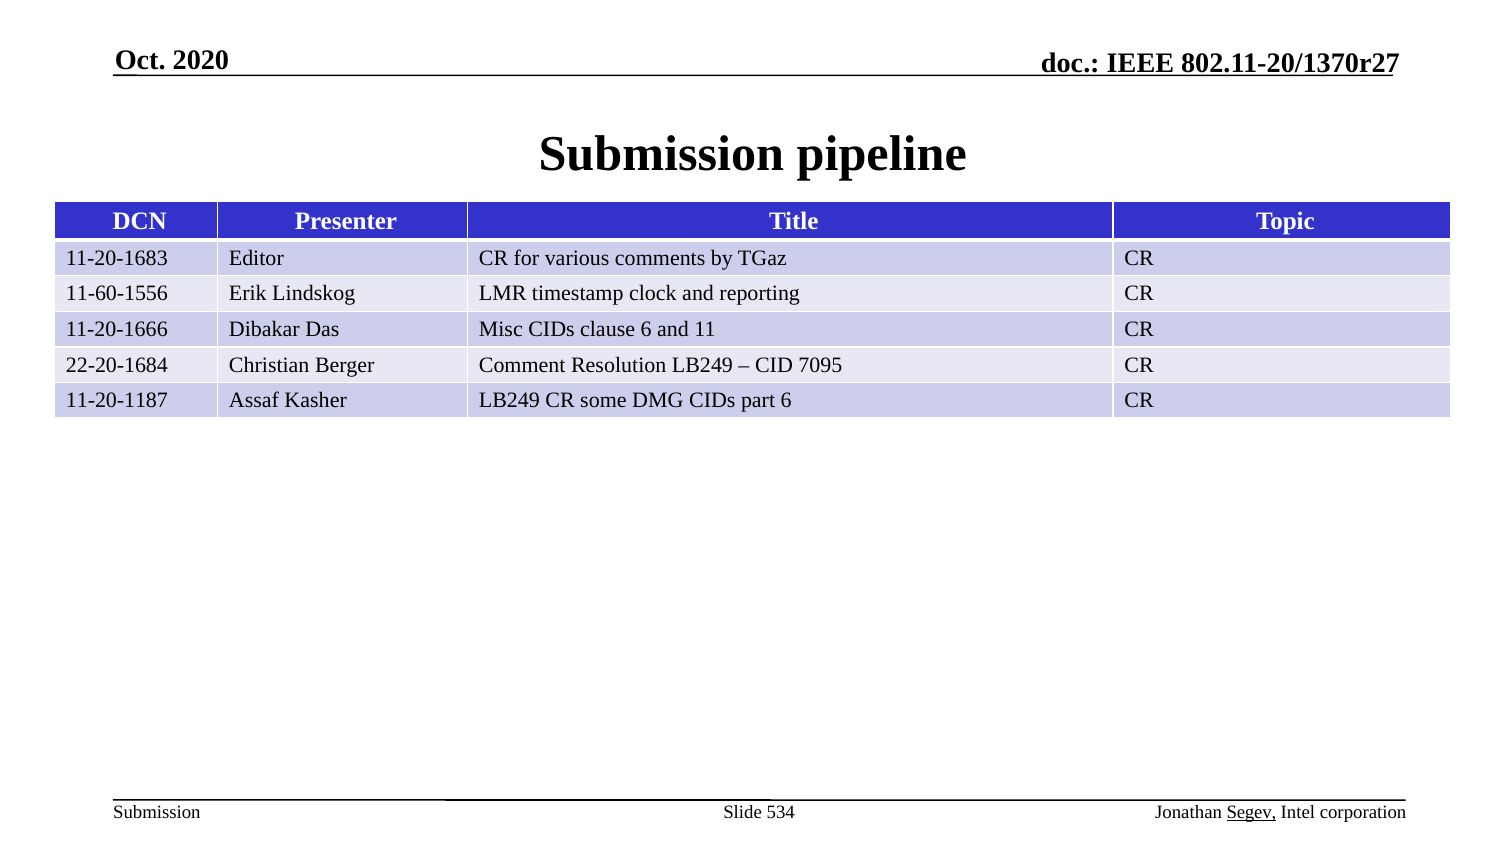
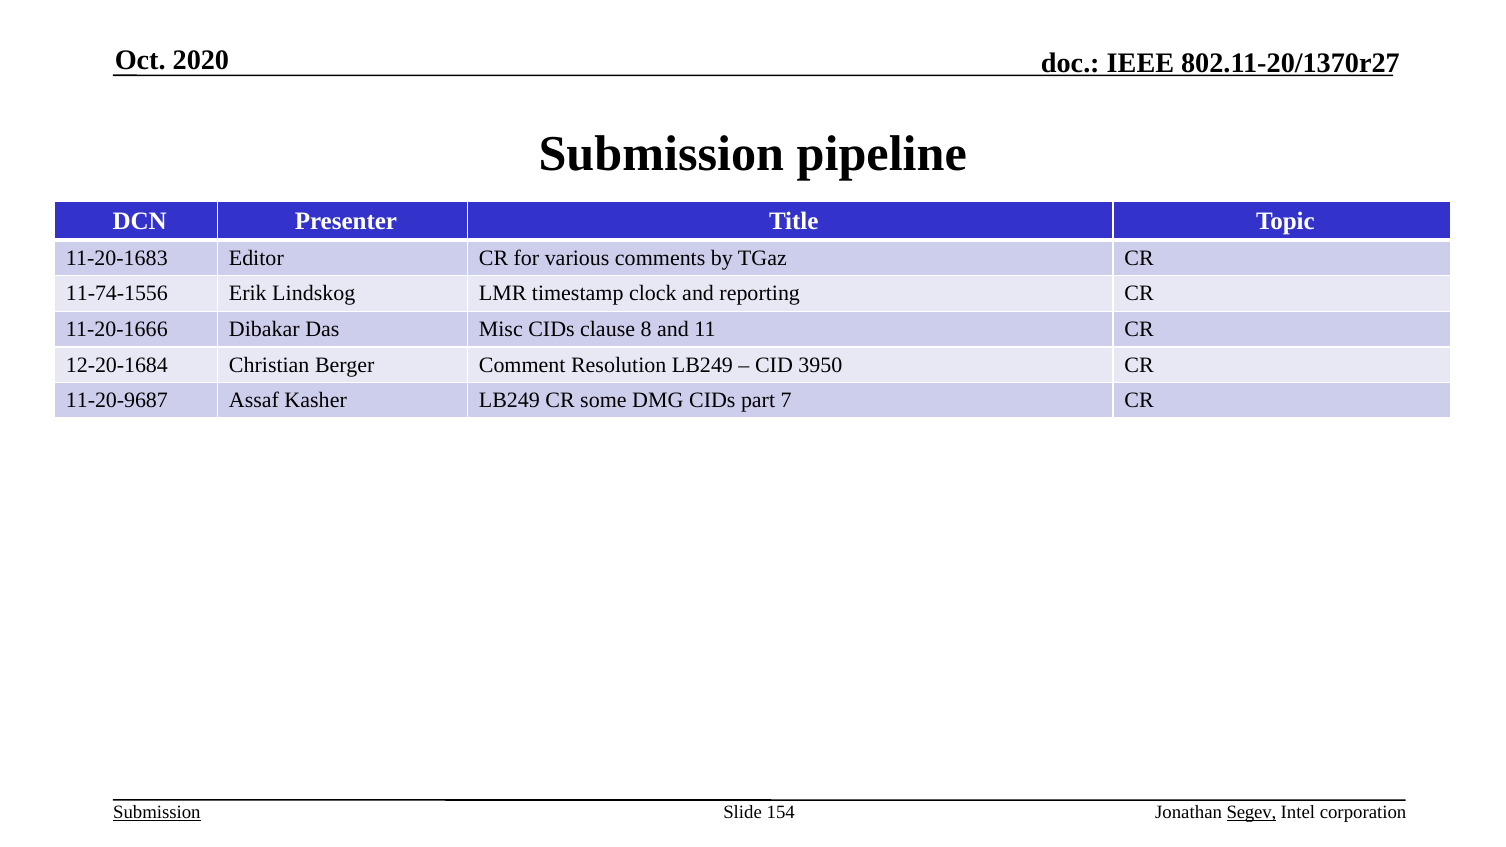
11-60-1556: 11-60-1556 -> 11-74-1556 (117, 294)
clause 6: 6 -> 8 (646, 329)
22-20-1684: 22-20-1684 -> 12-20-1684 (117, 365)
7095: 7095 -> 3950 (820, 365)
11-20-1187: 11-20-1187 -> 11-20-9687 (117, 400)
part 6: 6 -> 7 (786, 400)
Submission underline: none -> present (157, 812)
534: 534 -> 154 (781, 812)
